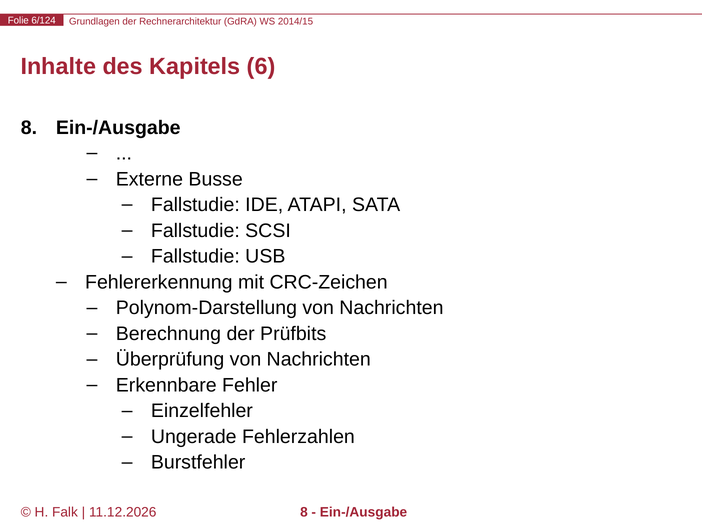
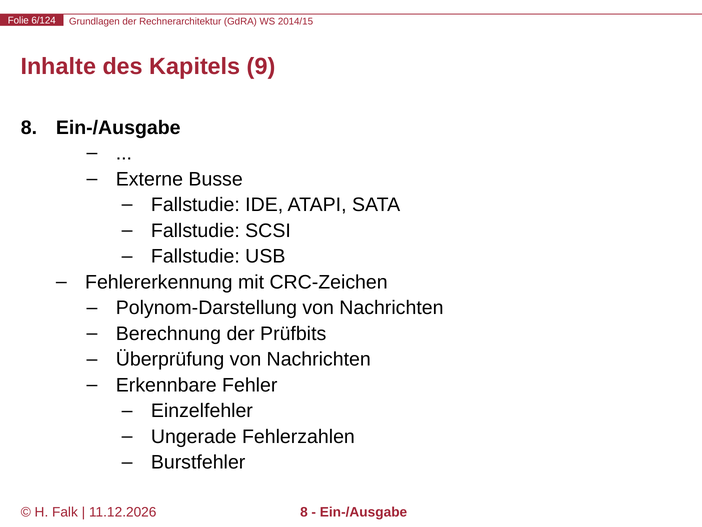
6: 6 -> 9 (261, 67)
